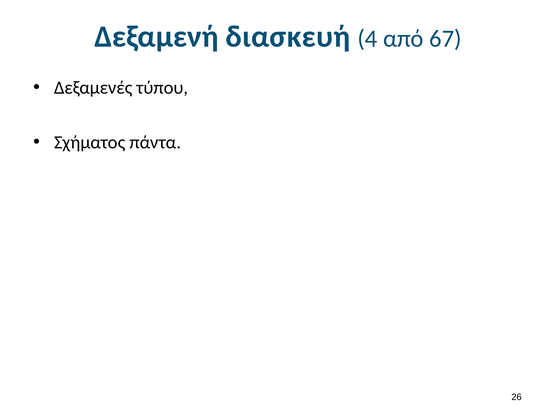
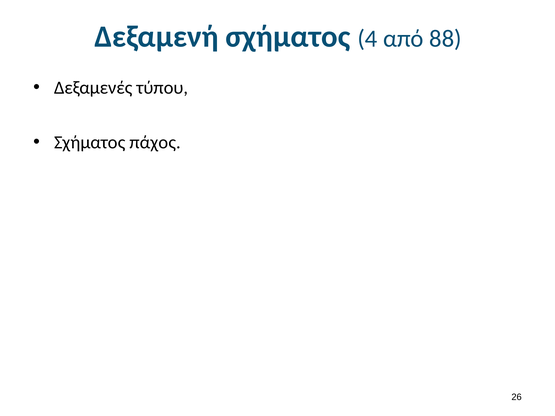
Δεξαμενή διασκευή: διασκευή -> σχήματος (288, 37)
67: 67 -> 88 (445, 39)
πάντα: πάντα -> πάχος (155, 142)
